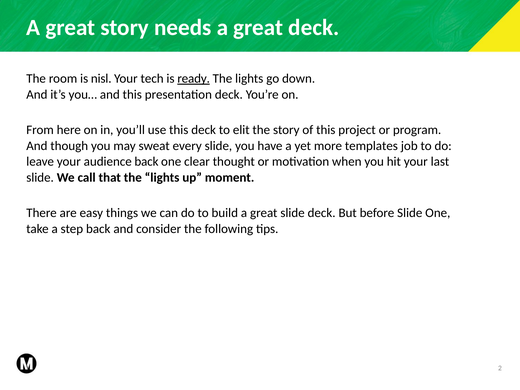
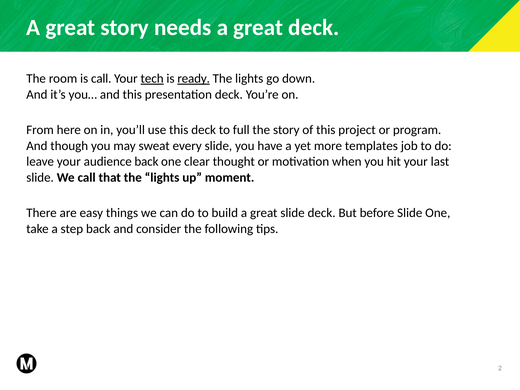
is nisl: nisl -> call (101, 79)
tech underline: none -> present (152, 79)
elit: elit -> full (241, 130)
